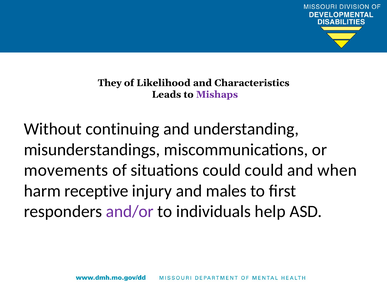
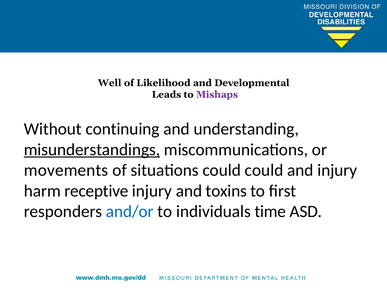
They: They -> Well (110, 83)
Characteristics: Characteristics -> Developmental (252, 83)
misunderstandings underline: none -> present (92, 150)
and when: when -> injury (337, 170)
males: males -> toxins (226, 191)
and/or colour: purple -> blue (130, 212)
help: help -> time (270, 212)
